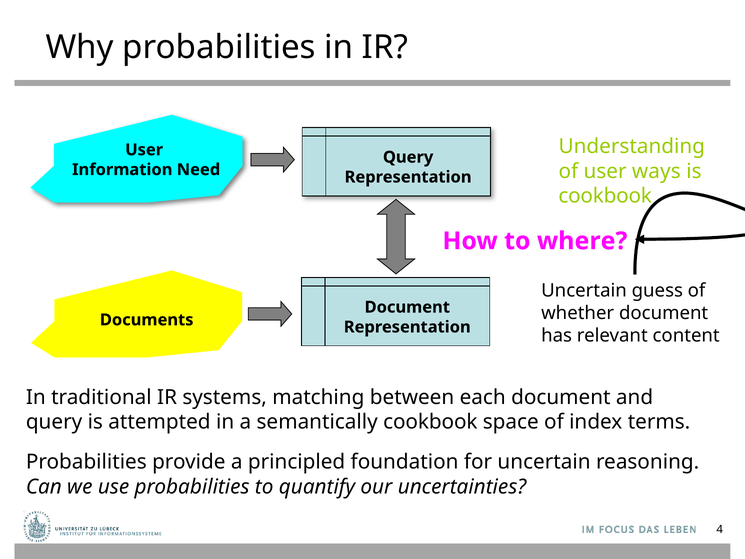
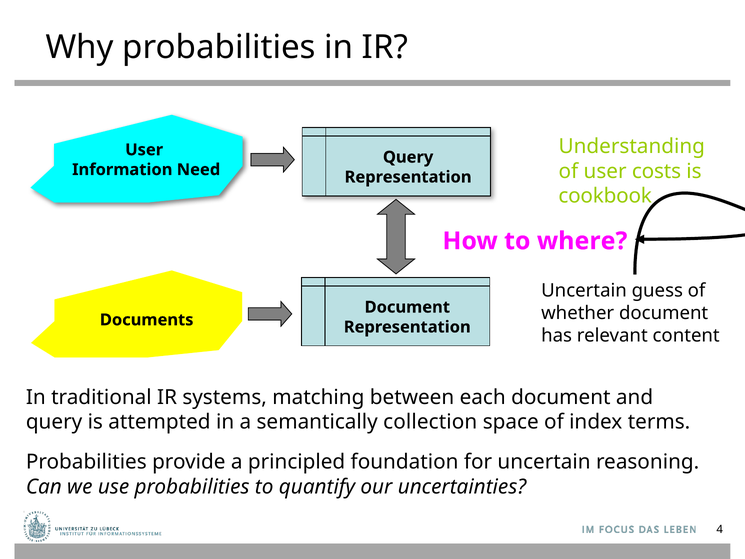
ways: ways -> costs (656, 171)
semantically cookbook: cookbook -> collection (430, 422)
